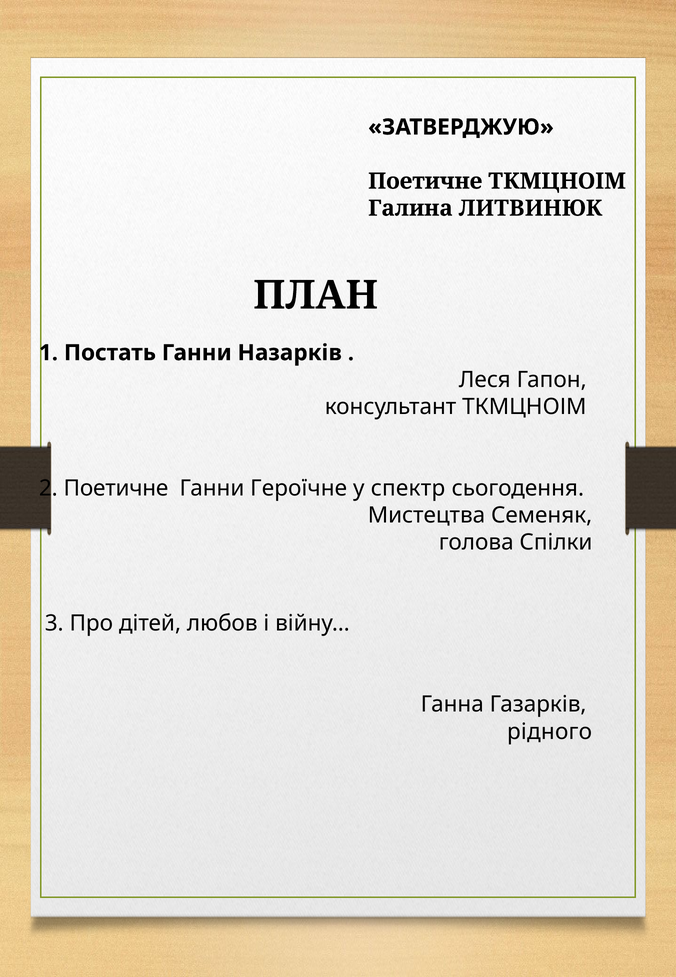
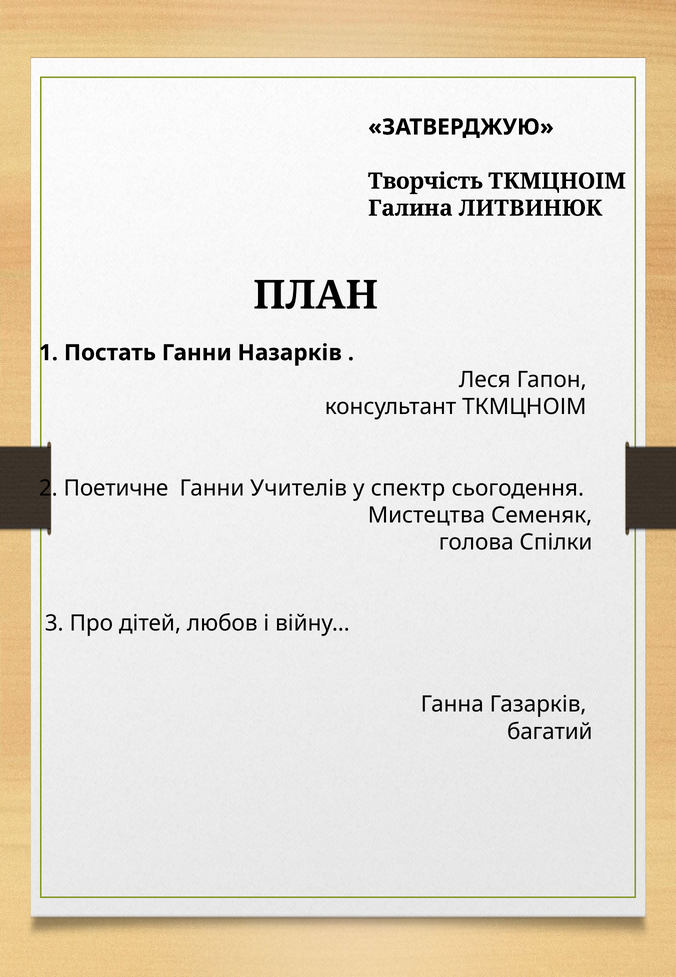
Поетичне: Поетичне -> Творчість (425, 181)
Героїчне: Героїчне -> Учителів (299, 488)
рідного: рідного -> багатий (550, 731)
